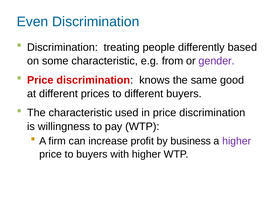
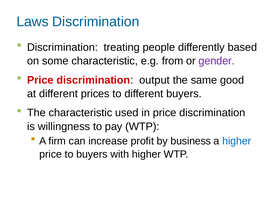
Even: Even -> Laws (33, 22)
knows: knows -> output (155, 80)
higher colour: purple -> blue (237, 141)
